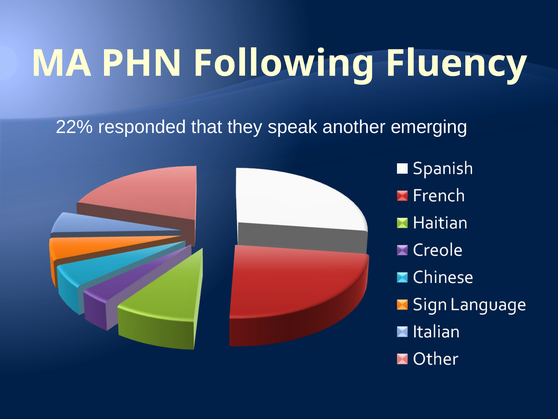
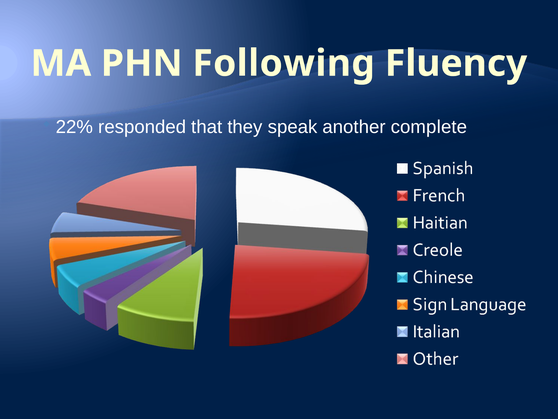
emerging: emerging -> complete (429, 127)
